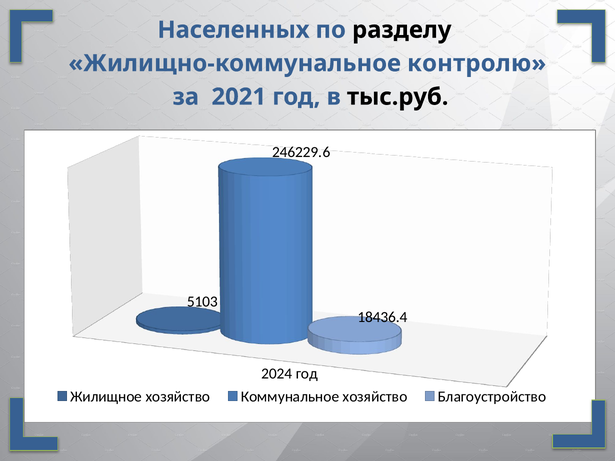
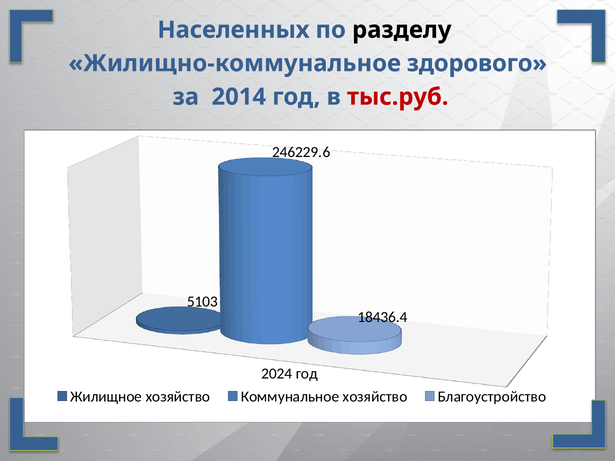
контролю: контролю -> здорового (477, 63)
2021: 2021 -> 2014 (239, 97)
тыс.руб colour: black -> red (398, 97)
